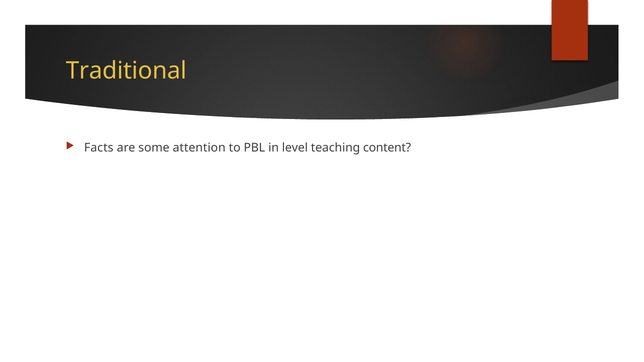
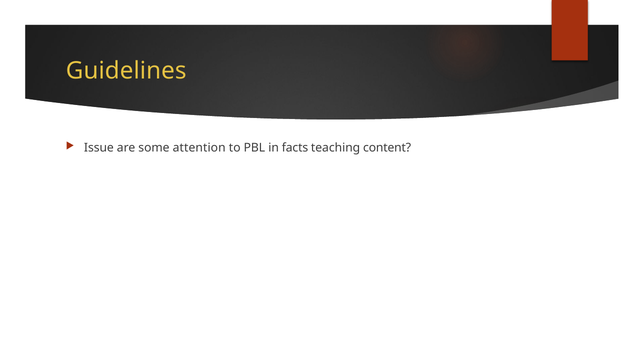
Traditional: Traditional -> Guidelines (126, 71)
Facts: Facts -> Issue (99, 148)
level: level -> facts (295, 148)
